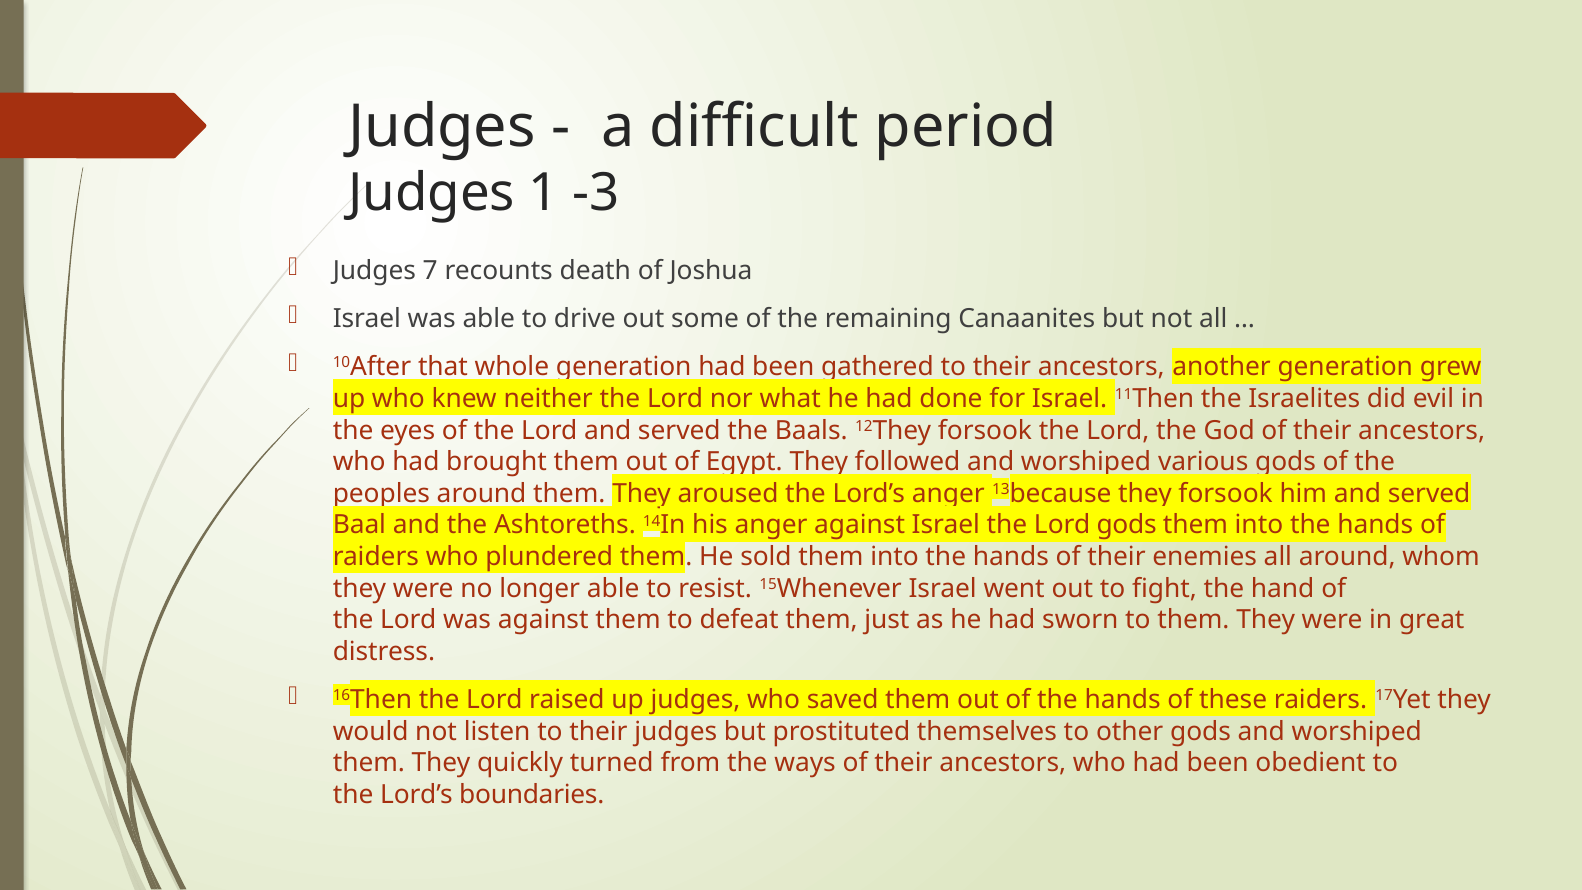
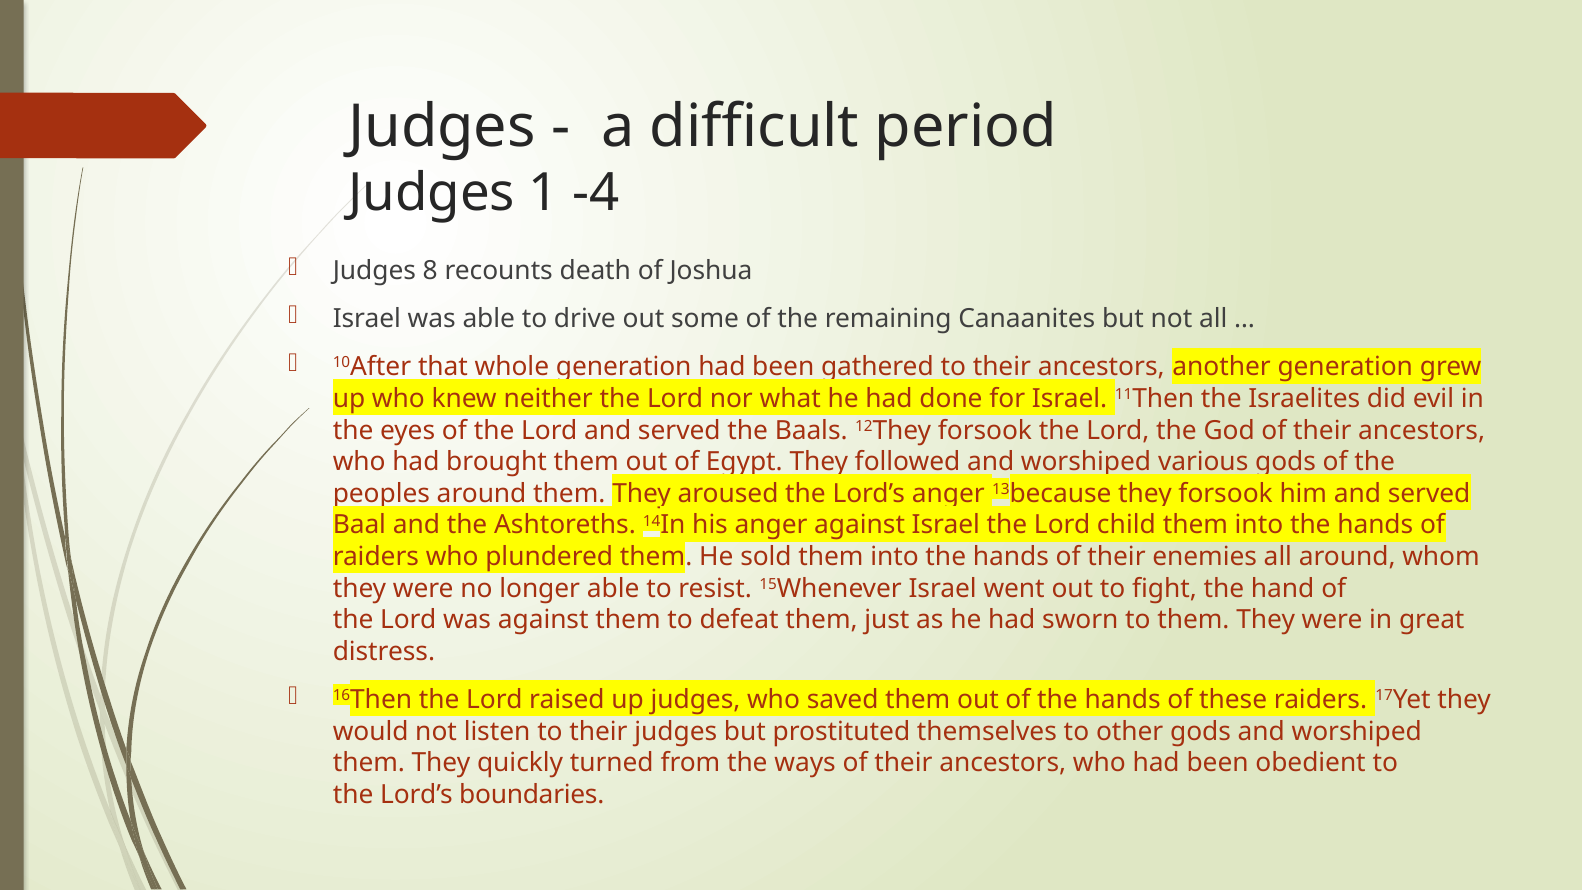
-3: -3 -> -4 (596, 193)
7: 7 -> 8 (430, 271)
Lord gods: gods -> child (1126, 525)
